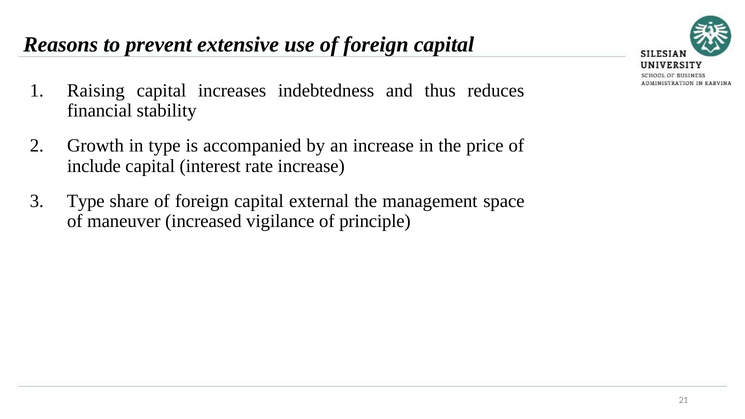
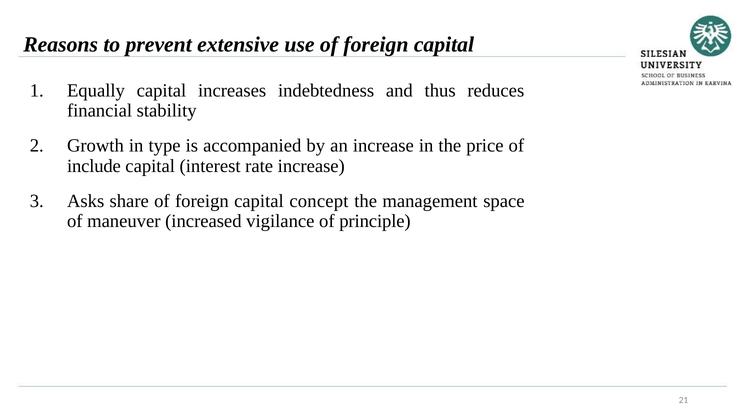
Raising: Raising -> Equally (96, 91)
Type: Type -> Asks (86, 201)
external: external -> concept (319, 201)
